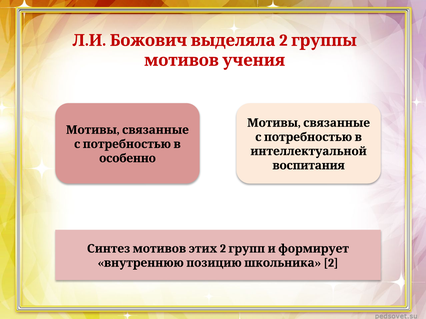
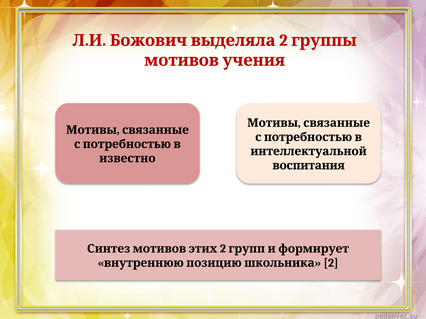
особенно: особенно -> известно (127, 159)
